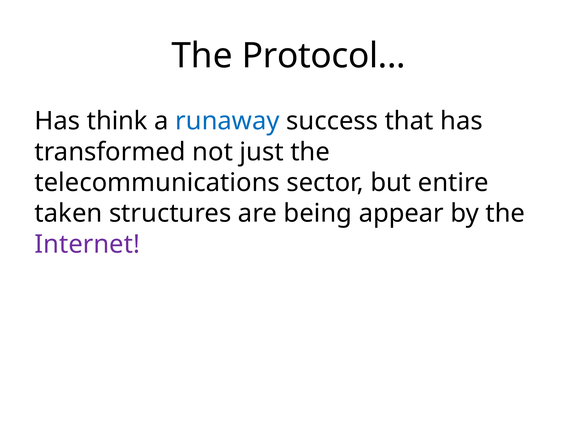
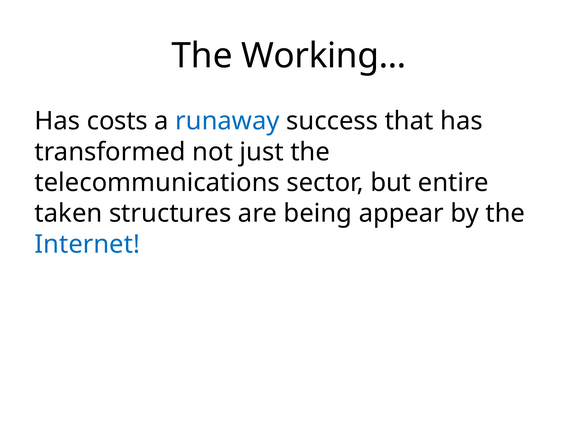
Protocol: Protocol -> Working (324, 56)
think: think -> costs (117, 121)
Internet colour: purple -> blue (87, 244)
